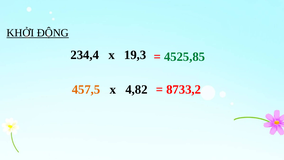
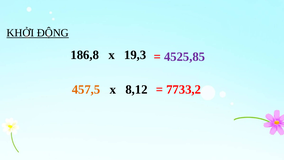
234,4: 234,4 -> 186,8 (85, 55)
4525,85 colour: green -> purple (185, 57)
4,82: 4,82 -> 8,12 (136, 89)
8733,2: 8733,2 -> 7733,2 (184, 89)
